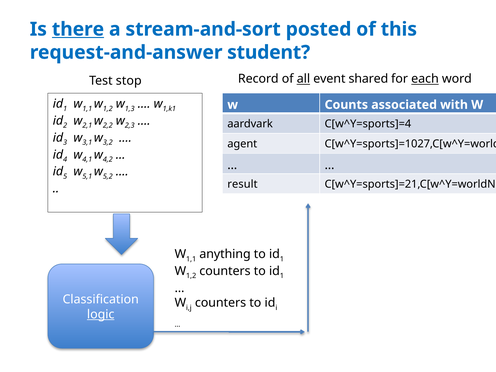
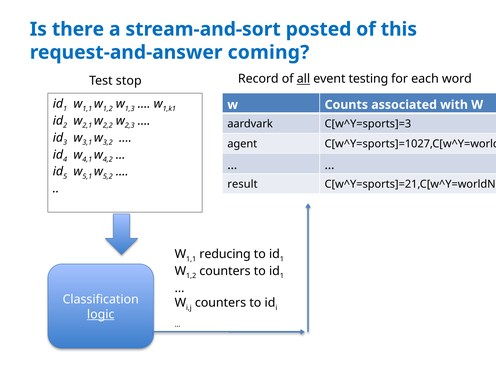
there underline: present -> none (78, 29)
student: student -> coming (268, 52)
shared: shared -> testing (368, 79)
each underline: present -> none (425, 79)
C[w^Y=sports]=4: C[w^Y=sports]=4 -> C[w^Y=sports]=3 (368, 124)
anything: anything -> reducing (225, 254)
